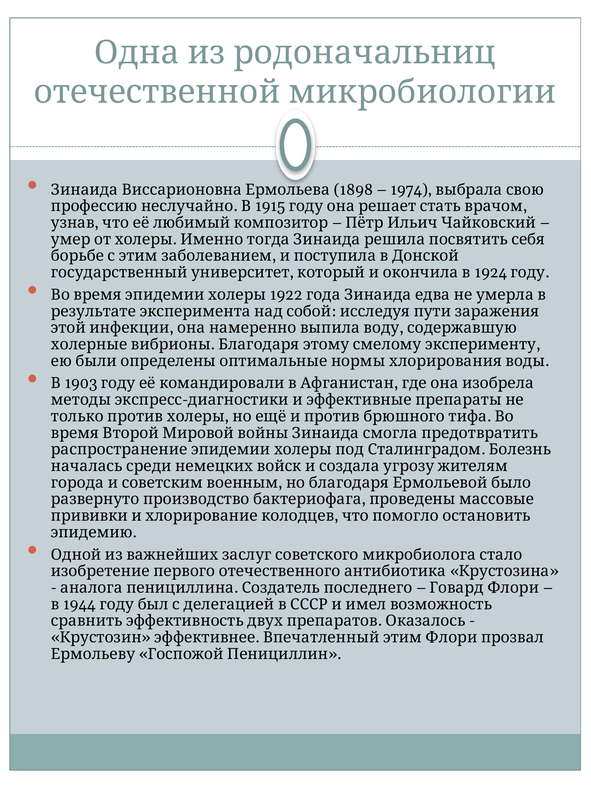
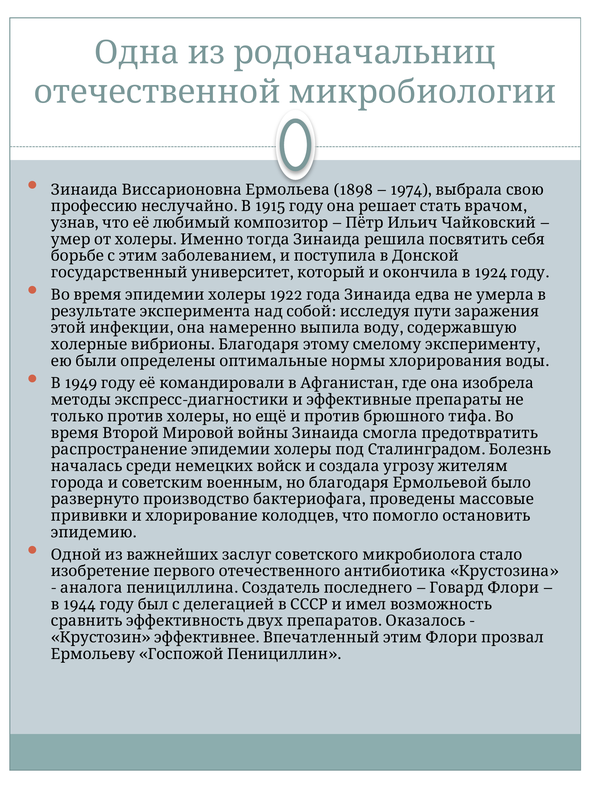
1903: 1903 -> 1949 (81, 383)
